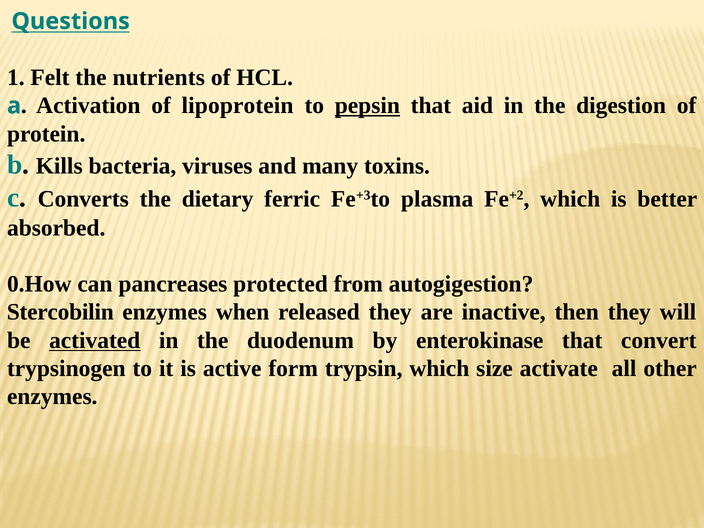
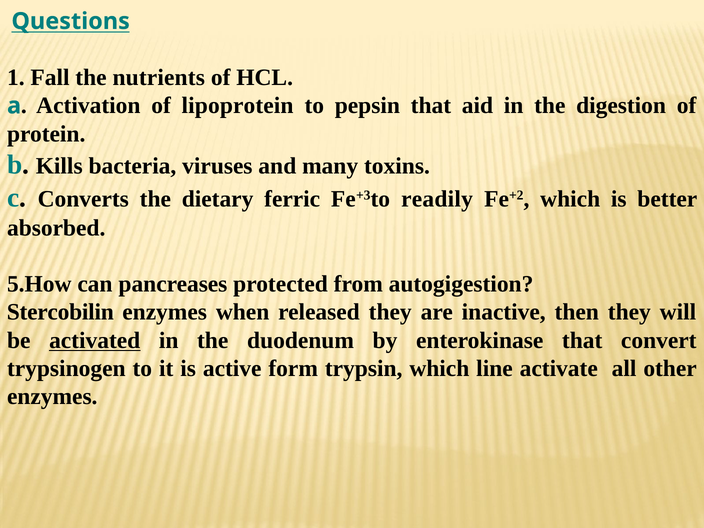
Felt: Felt -> Fall (50, 78)
pepsin underline: present -> none (367, 106)
plasma: plasma -> readily (437, 199)
0.How: 0.How -> 5.How (39, 284)
size: size -> line (494, 369)
